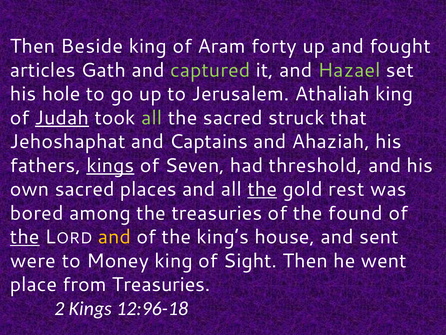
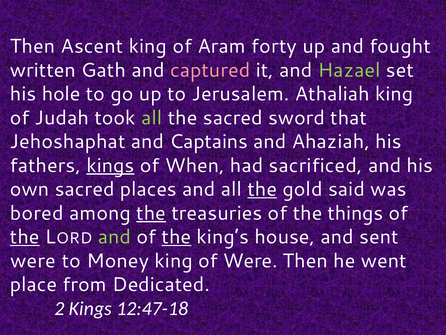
Beside: Beside -> Ascent (92, 46)
articles: articles -> written (43, 70)
captured colour: light green -> pink (210, 70)
Judah underline: present -> none (62, 118)
struck: struck -> sword (296, 118)
Seven: Seven -> When (195, 165)
threshold: threshold -> sacrificed (316, 165)
rest: rest -> said (346, 189)
the underline: none -> present (151, 213)
found: found -> things (355, 213)
and colour: yellow -> light green (114, 237)
the underline: none -> present (176, 237)
of Sight: Sight -> Were (250, 260)
from Treasuries: Treasuries -> Dedicated (161, 284)
12:96-18: 12:96-18 -> 12:47-18 (152, 308)
